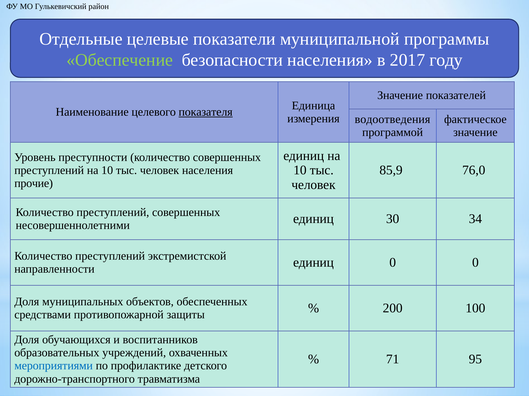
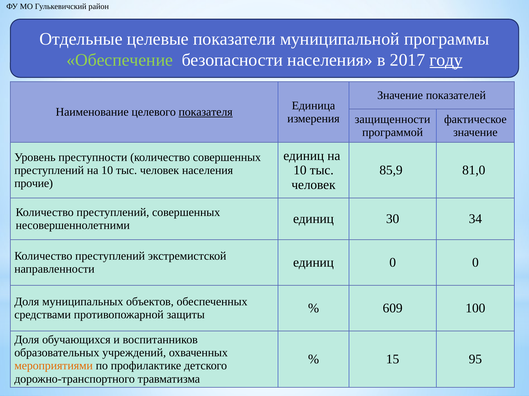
году underline: none -> present (446, 60)
водоотведения: водоотведения -> защищенности (393, 119)
76,0: 76,0 -> 81,0 (474, 171)
200: 200 -> 609 (393, 309)
71: 71 -> 15 (393, 360)
мероприятиями colour: blue -> orange (54, 366)
